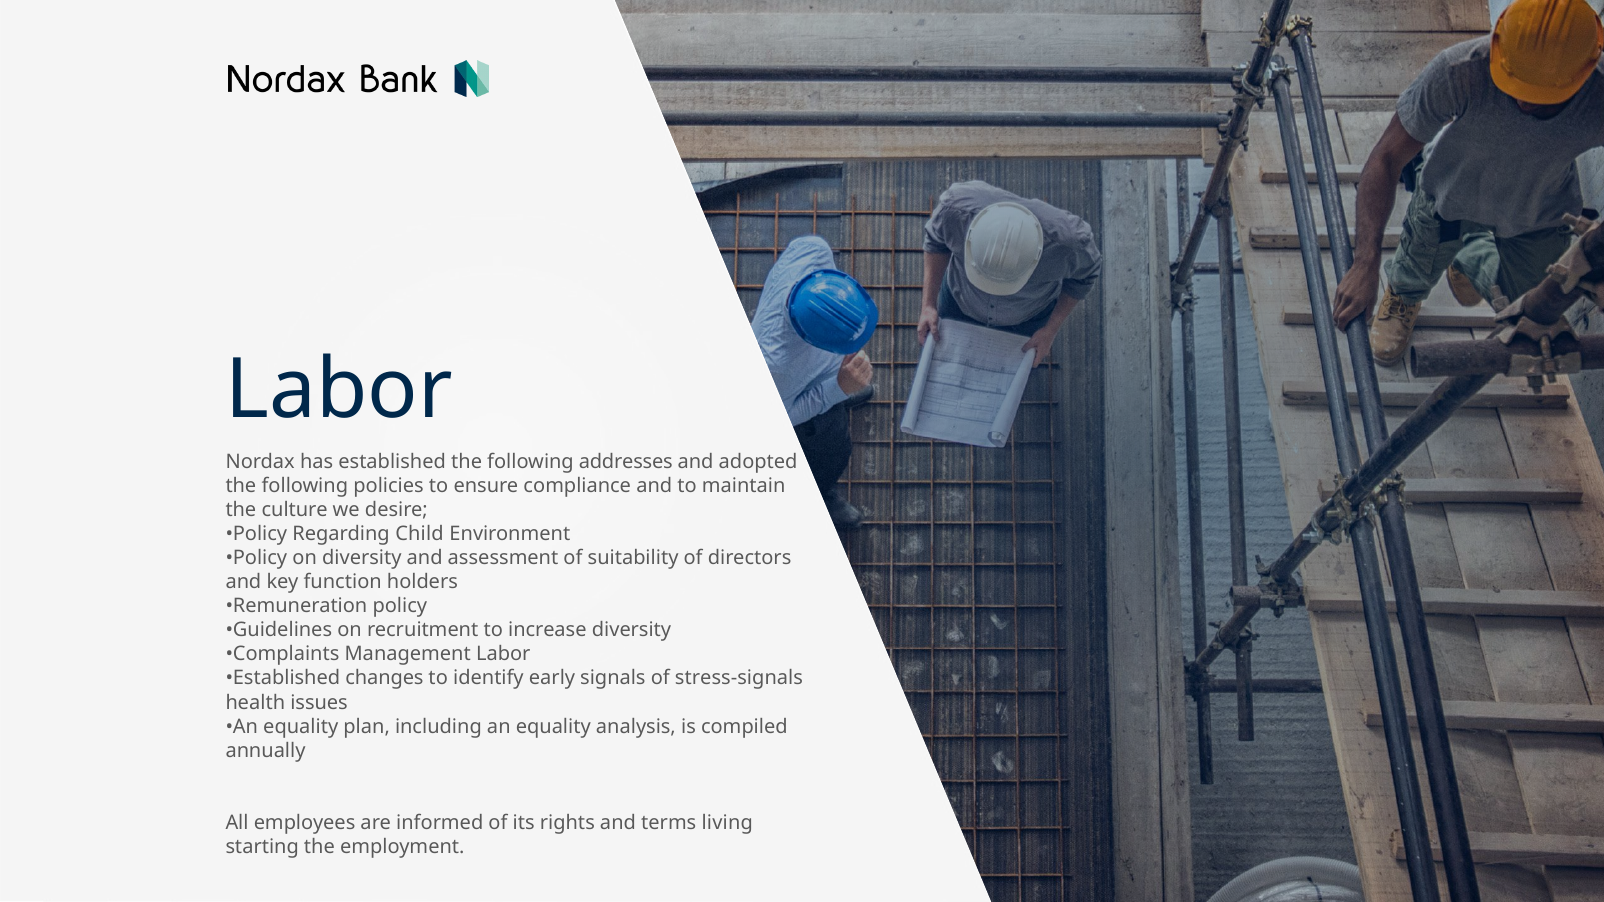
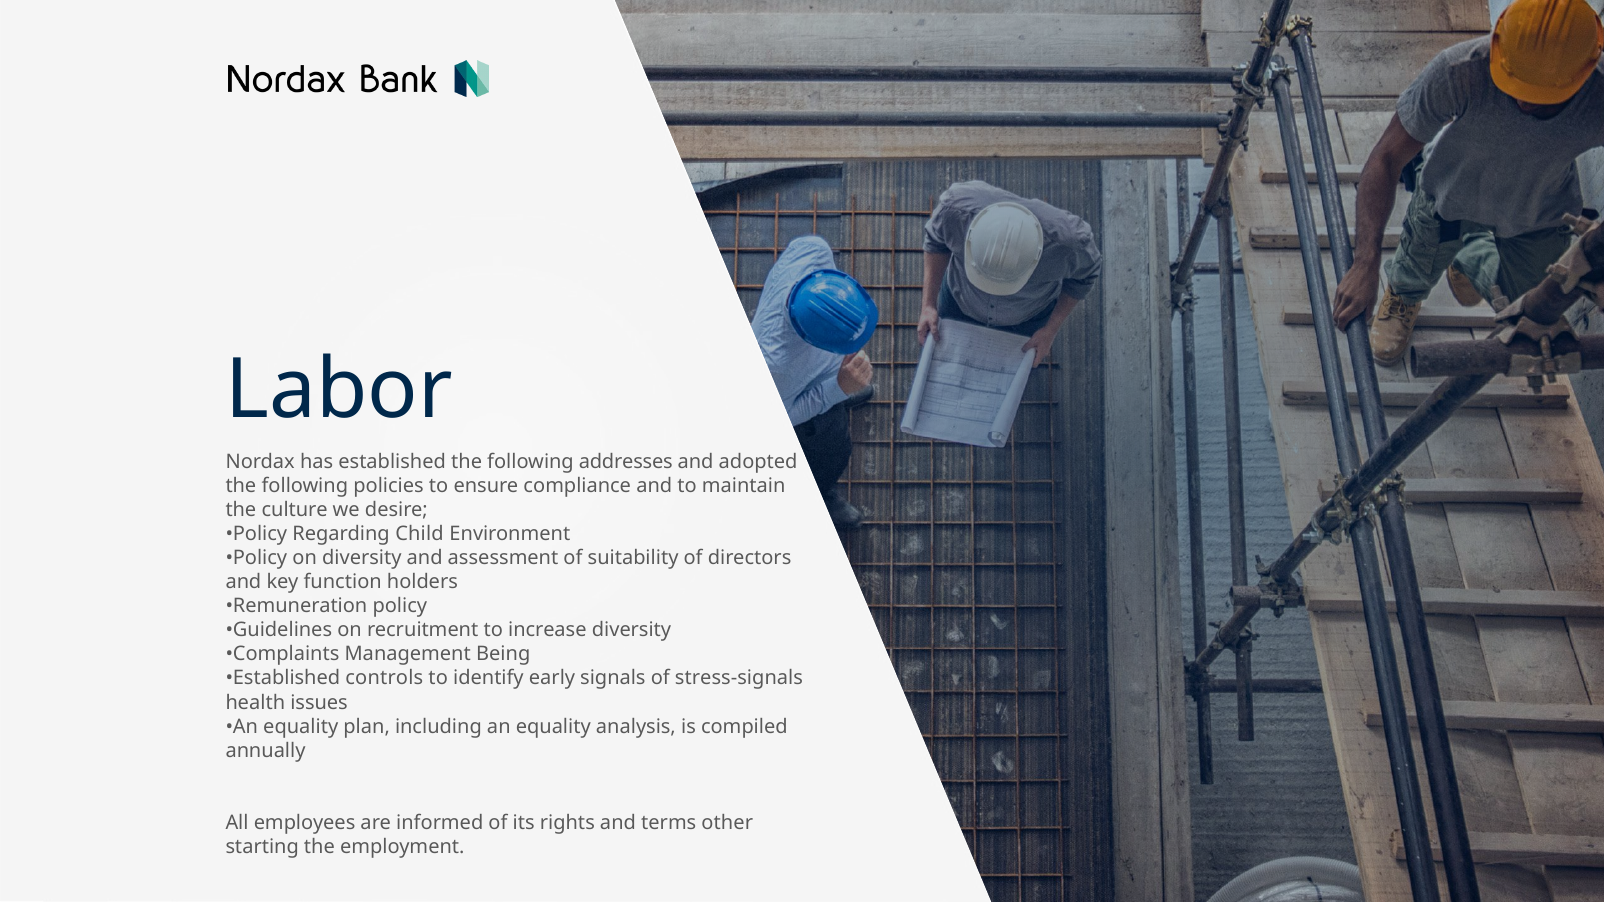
Management Labor: Labor -> Being (503, 655)
changes: changes -> controls (384, 679)
living: living -> other (727, 823)
